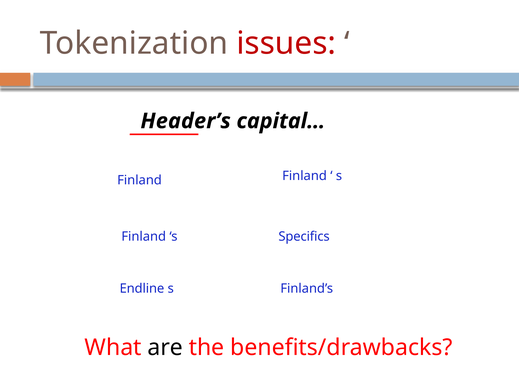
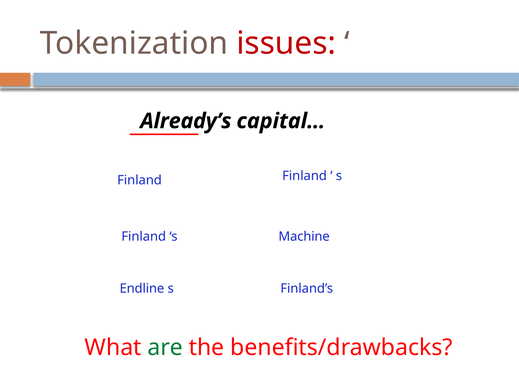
Header’s: Header’s -> Already’s (186, 121)
Specifics: Specifics -> Machine (304, 236)
are colour: black -> green (165, 347)
